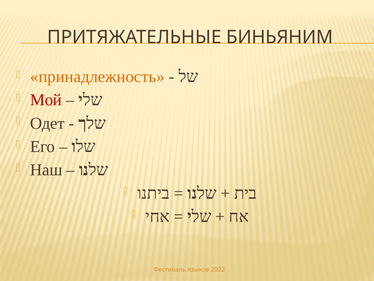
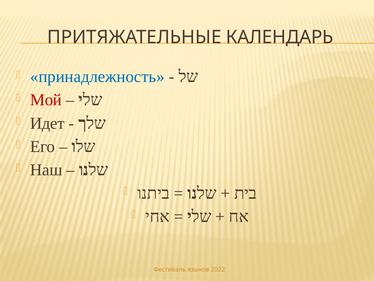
БИНЬЯНИМ: БИНЬЯНИМ -> КАЛЕНДАРЬ (280, 37)
принадлежность colour: orange -> blue (97, 77)
Одет: Одет -> Идет (47, 123)
